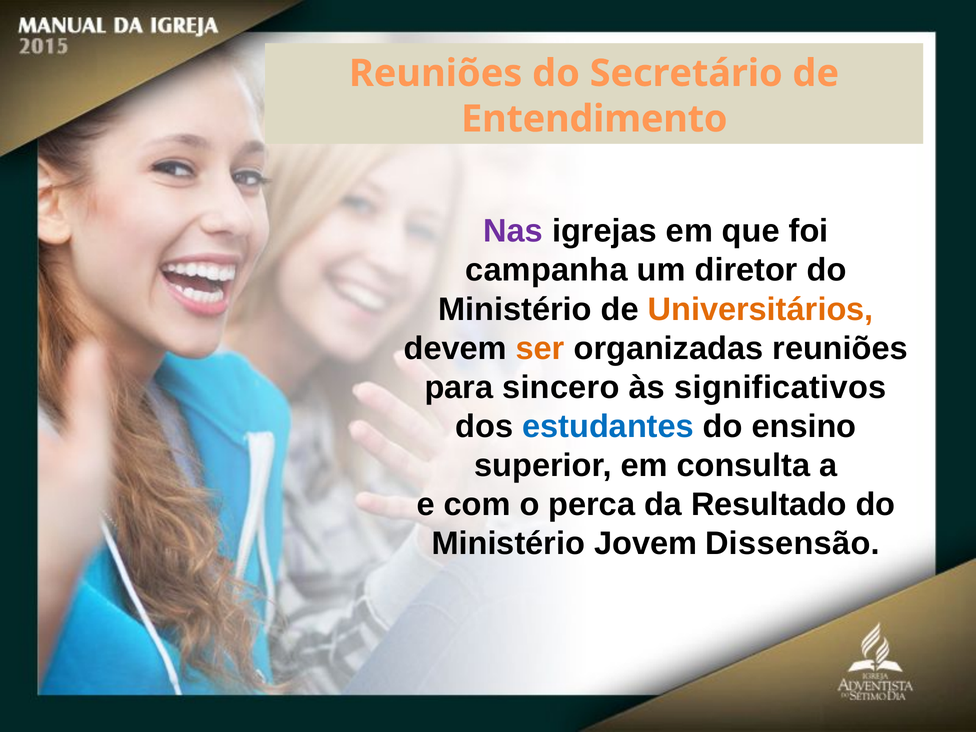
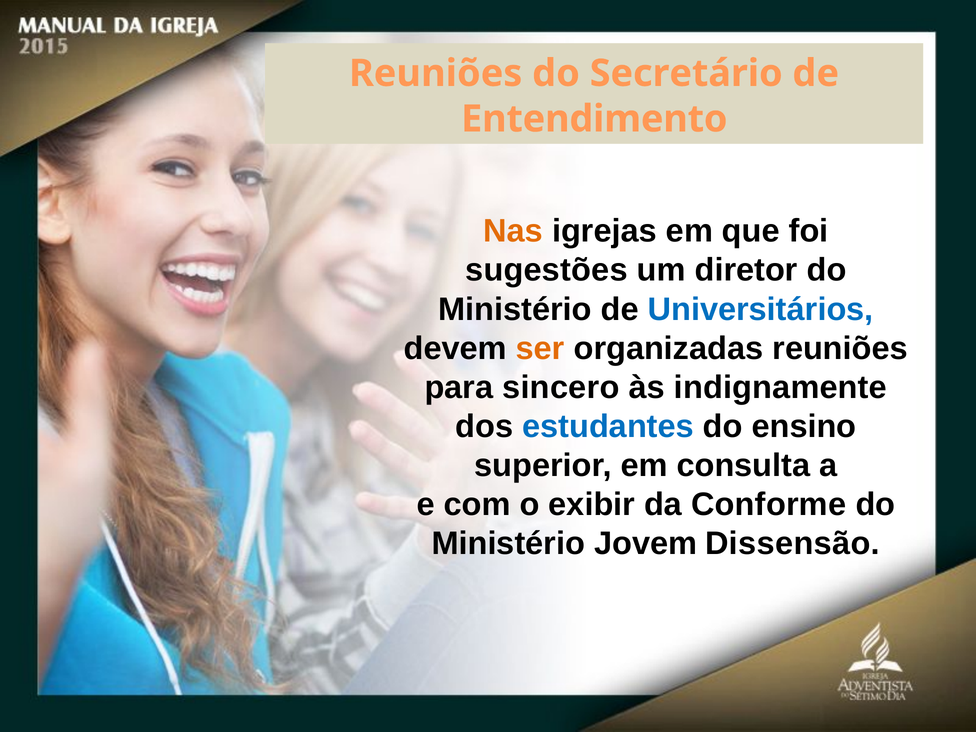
Nas colour: purple -> orange (513, 231)
campanha: campanha -> sugestões (547, 270)
Universitários colour: orange -> blue (761, 309)
significativos: significativos -> indignamente (781, 387)
perca: perca -> exibir (592, 504)
Resultado: Resultado -> Conforme (769, 504)
